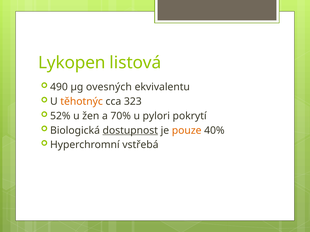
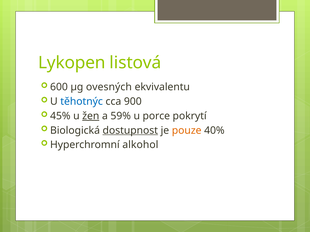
490: 490 -> 600 (59, 87)
těhotnýc colour: orange -> blue (82, 102)
323: 323 -> 900 (133, 102)
52%: 52% -> 45% (60, 116)
žen underline: none -> present (91, 116)
70%: 70% -> 59% (121, 116)
pylori: pylori -> porce (156, 116)
vstřebá: vstřebá -> alkohol (140, 145)
